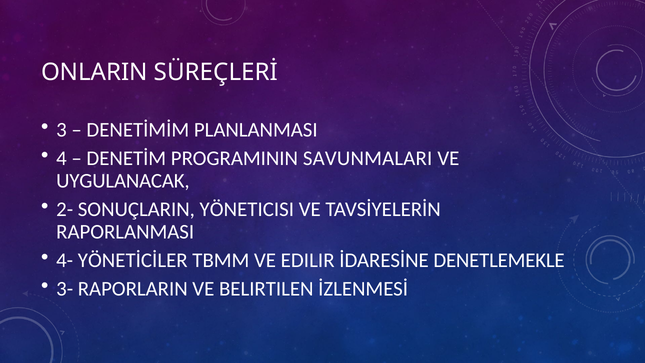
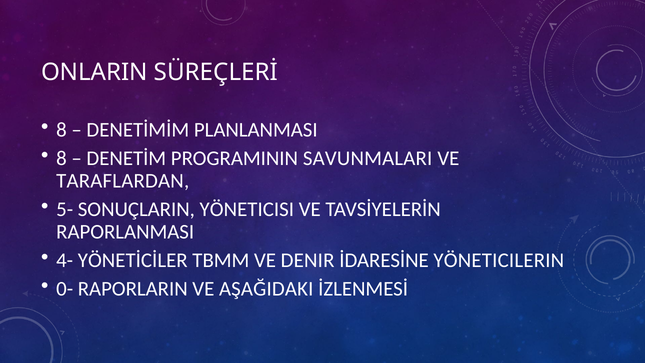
3: 3 -> 8 (62, 130)
4: 4 -> 8 (62, 158)
UYGULANACAK: UYGULANACAK -> TARAFLARDAN (123, 181)
2-: 2- -> 5- (65, 209)
EDILIR: EDILIR -> DENIR (308, 260)
DENETLEMEKLE: DENETLEMEKLE -> YÖNETICILERIN (499, 260)
3-: 3- -> 0- (65, 289)
BELIRTILEN: BELIRTILEN -> AŞAĞIDAKI (266, 289)
